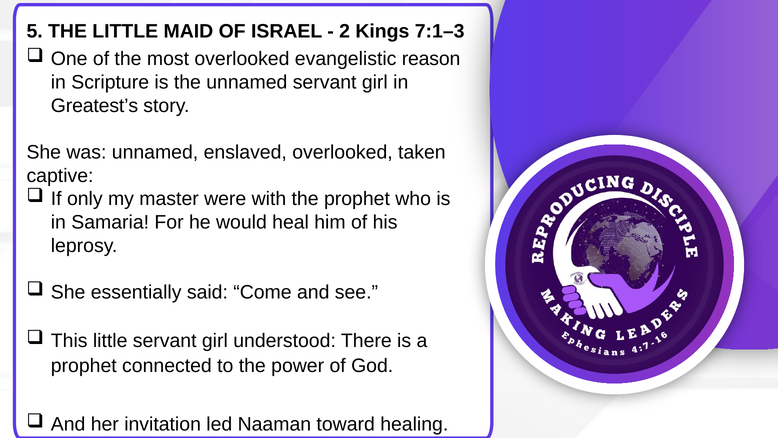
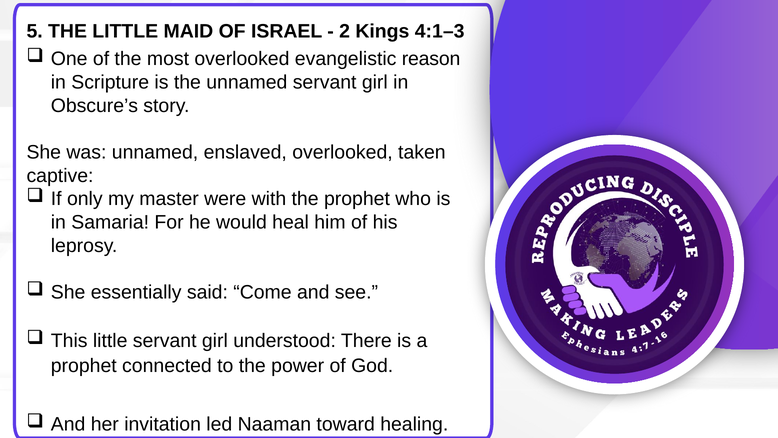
7:1–3: 7:1–3 -> 4:1–3 (440, 31)
Greatest’s: Greatest’s -> Obscure’s (94, 105)
